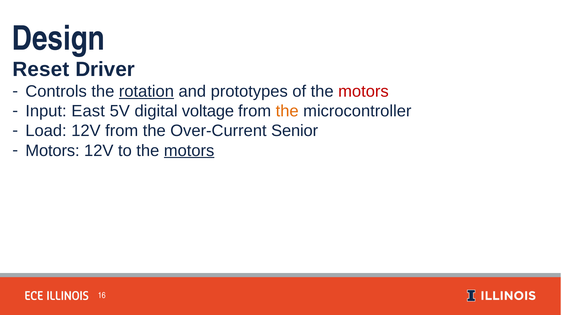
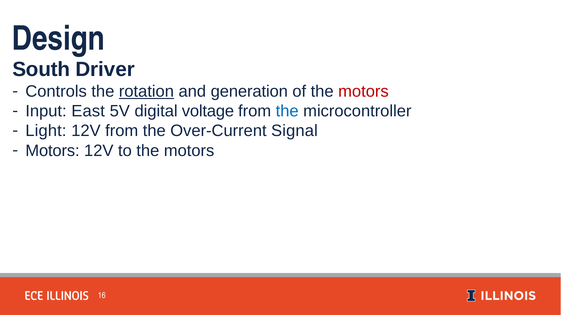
Reset: Reset -> South (41, 69)
prototypes: prototypes -> generation (249, 91)
the colour: orange -> blue (287, 111)
Load: Load -> Light (46, 131)
Senior: Senior -> Signal (294, 131)
motors underline: present -> none (189, 151)
